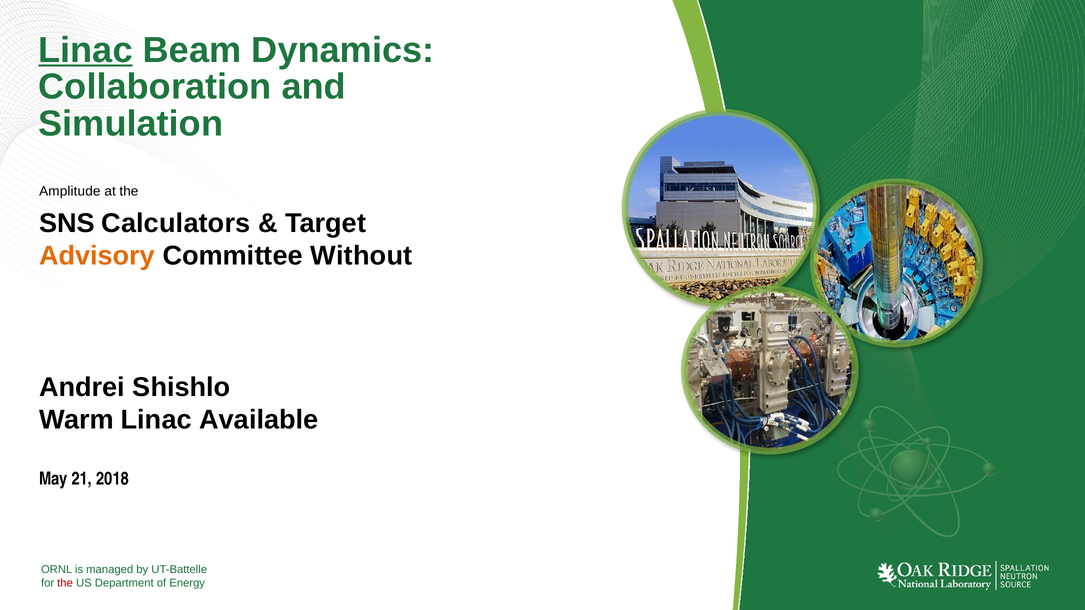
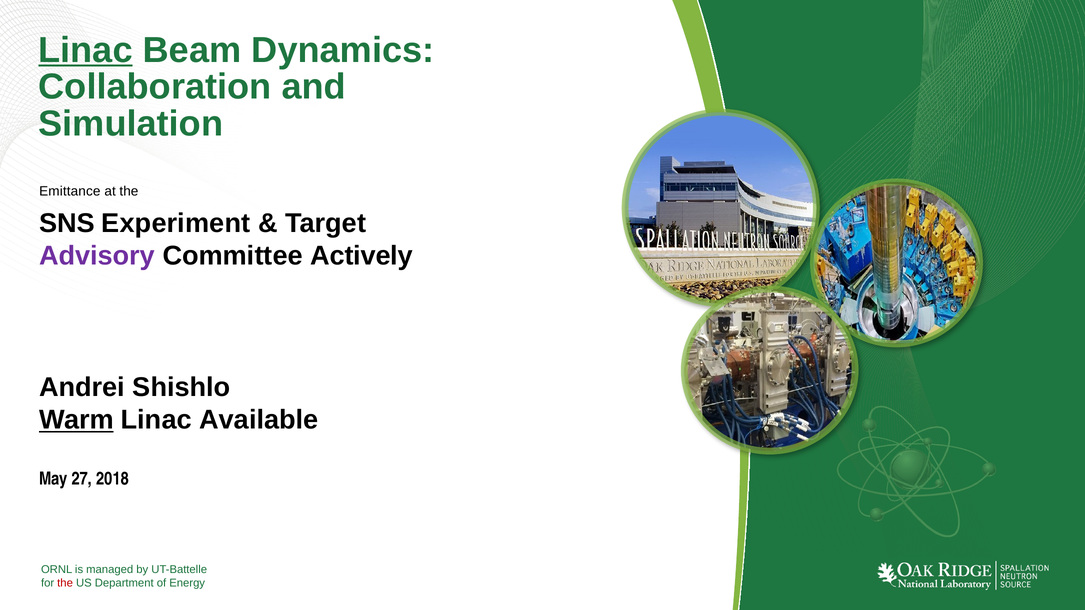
Amplitude: Amplitude -> Emittance (70, 191)
Calculators: Calculators -> Experiment (176, 224)
Advisory colour: orange -> purple (97, 256)
Without: Without -> Actively (362, 256)
Warm underline: none -> present (76, 420)
21: 21 -> 27 (82, 479)
